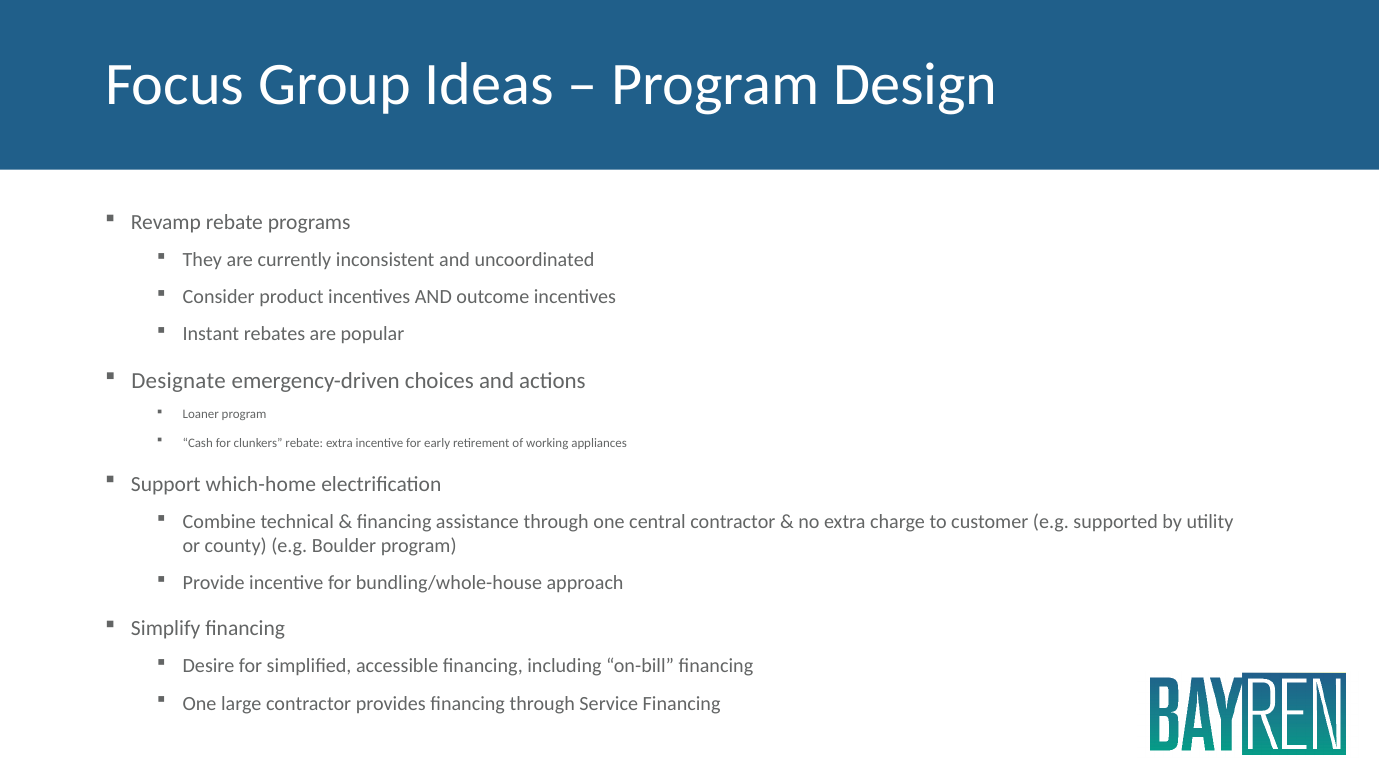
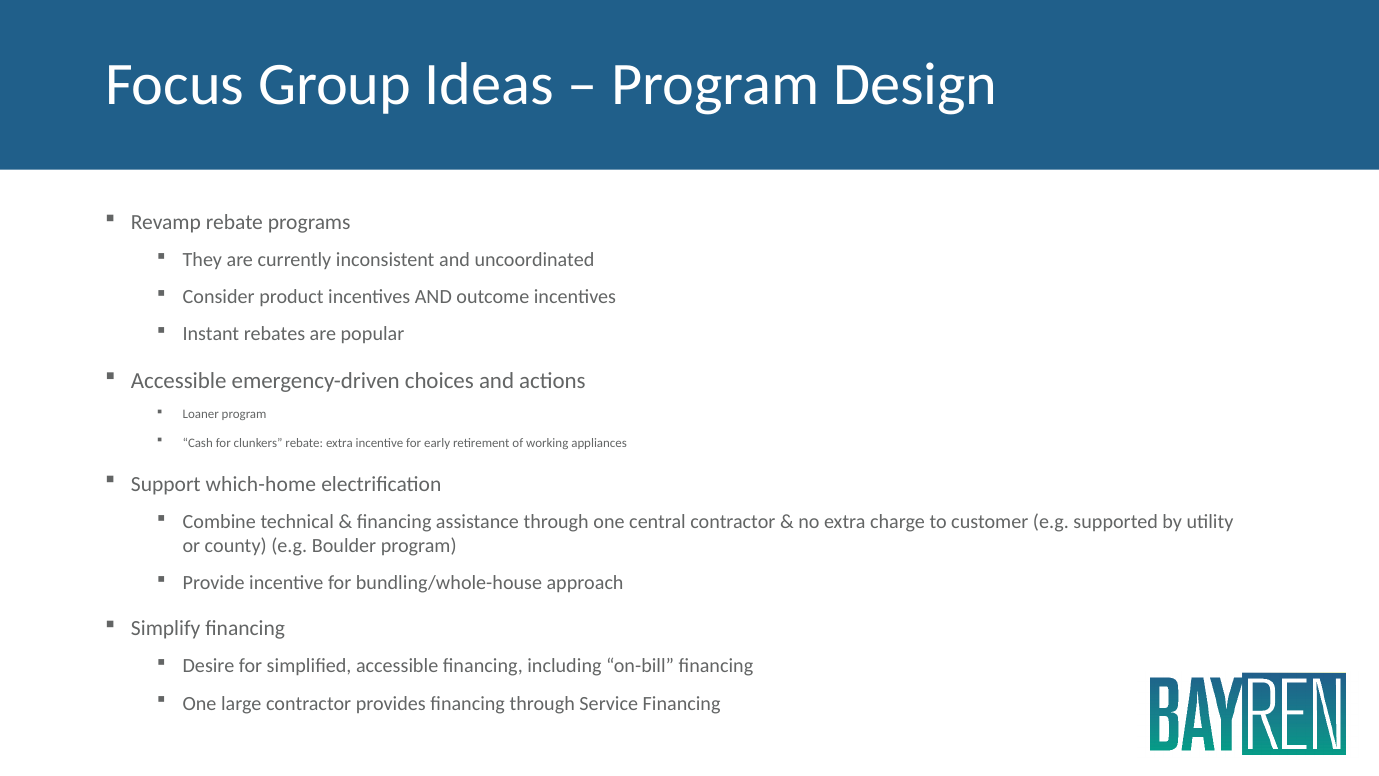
Designate: Designate -> Accessible (179, 380)
